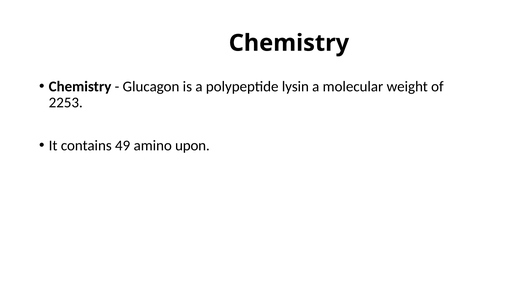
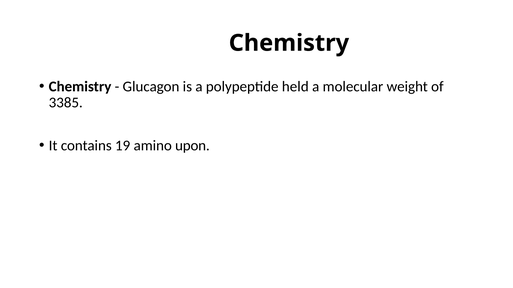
lysin: lysin -> held (295, 87)
2253: 2253 -> 3385 (66, 103)
49: 49 -> 19 (123, 146)
